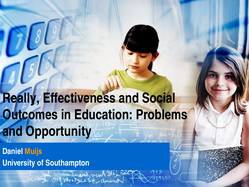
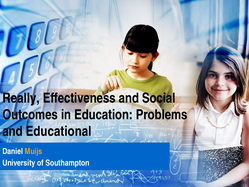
Opportunity: Opportunity -> Educational (59, 131)
